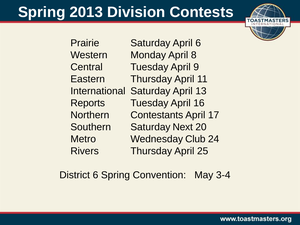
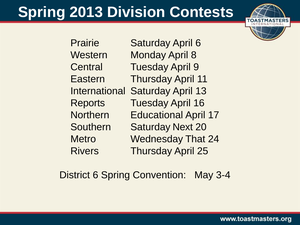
Contestants: Contestants -> Educational (157, 115)
Club: Club -> That (195, 139)
